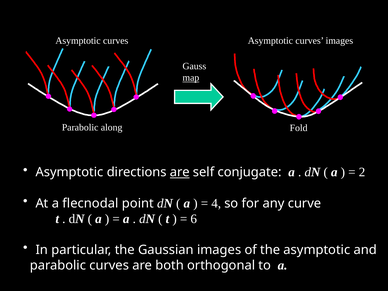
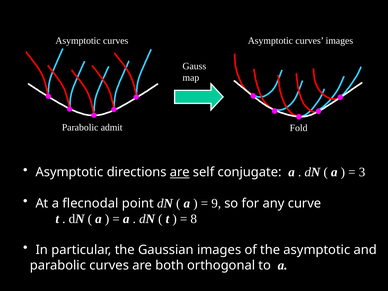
map underline: present -> none (191, 78)
along: along -> admit (112, 127)
2: 2 -> 3 (362, 172)
4: 4 -> 9 (216, 203)
6: 6 -> 8 (194, 219)
